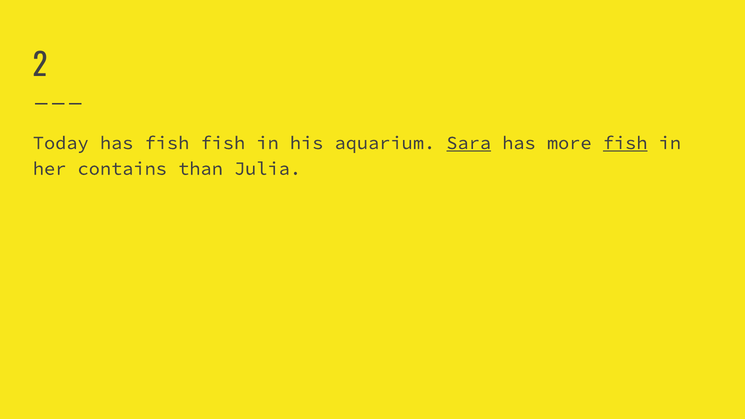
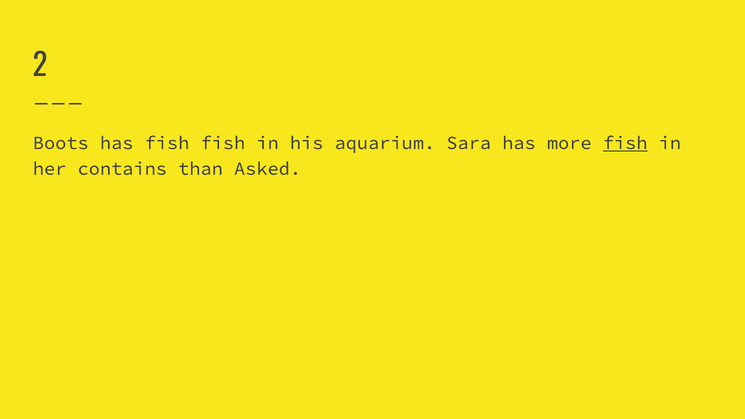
Today: Today -> Boots (61, 143)
Sara underline: present -> none (469, 143)
Julia: Julia -> Asked (268, 169)
